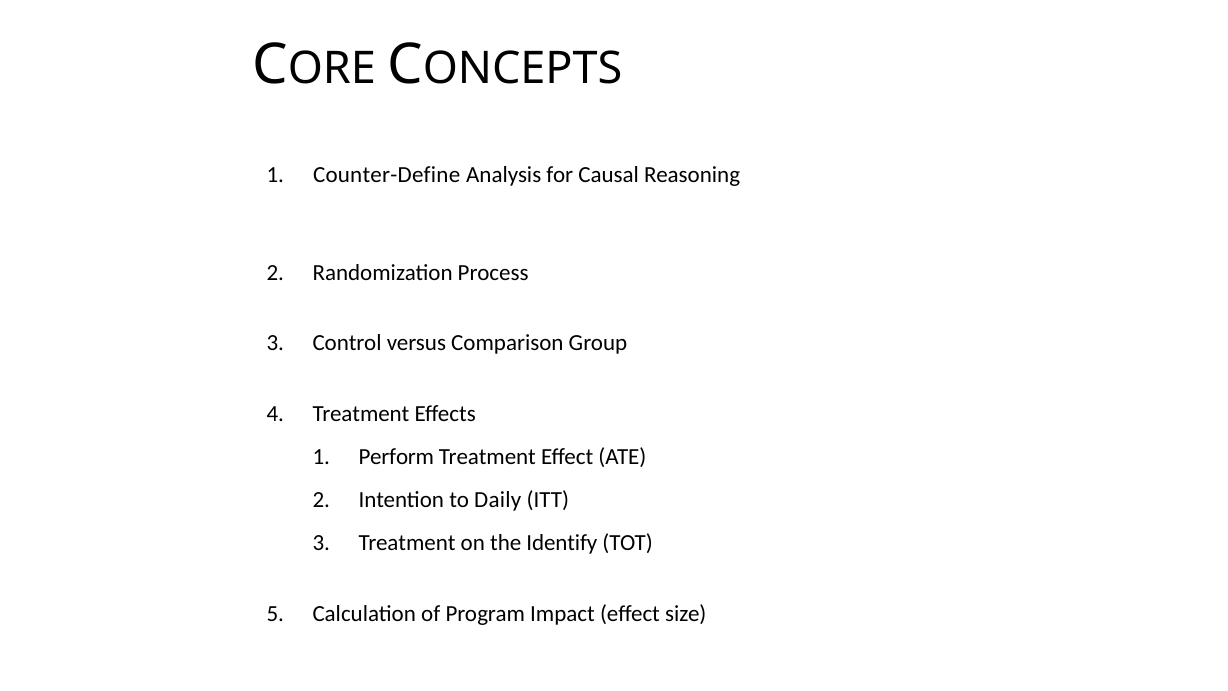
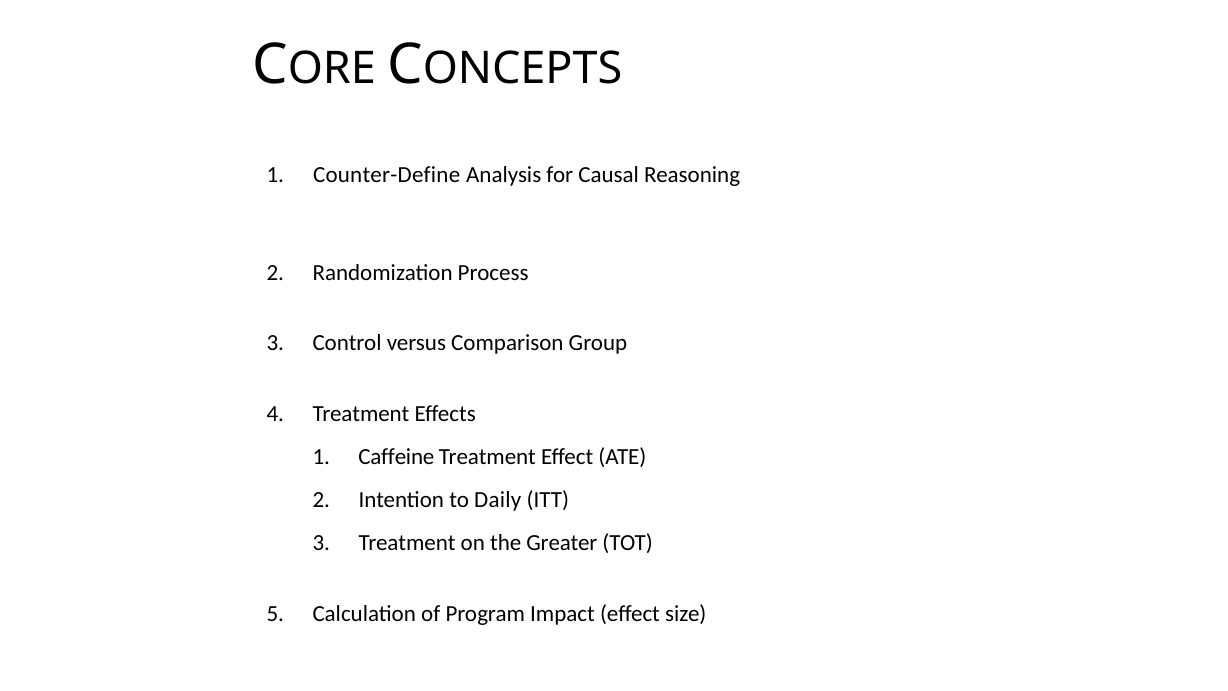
Perform: Perform -> Caffeine (396, 457)
Identify: Identify -> Greater (562, 543)
